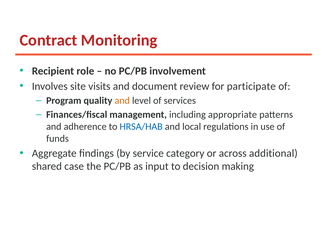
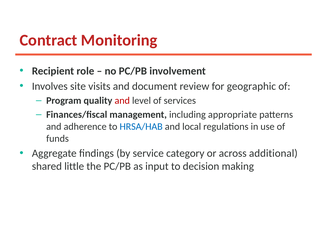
participate: participate -> geographic (251, 86)
and colour: orange -> red (122, 101)
case: case -> little (74, 167)
